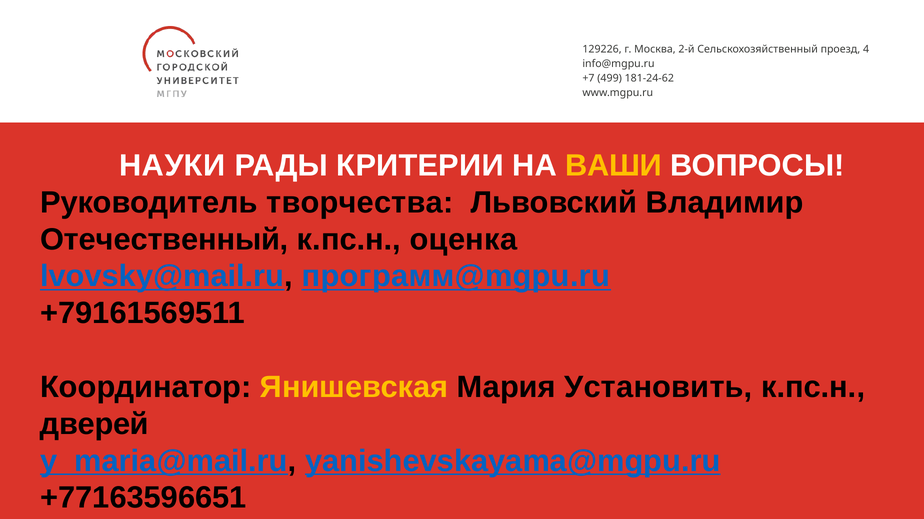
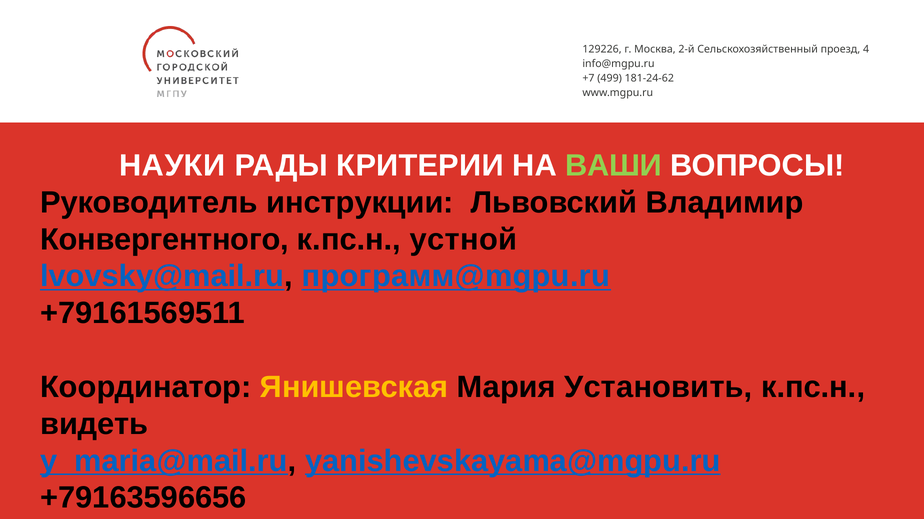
ВАШИ colour: yellow -> light green (614, 166)
творчества: творчества -> инструкции (360, 203)
Отечественный: Отечественный -> Конвергентного (164, 240)
оценка: оценка -> устной (463, 240)
дверей: дверей -> видеть (94, 425)
+77163596651: +77163596651 -> +79163596656 (143, 499)
